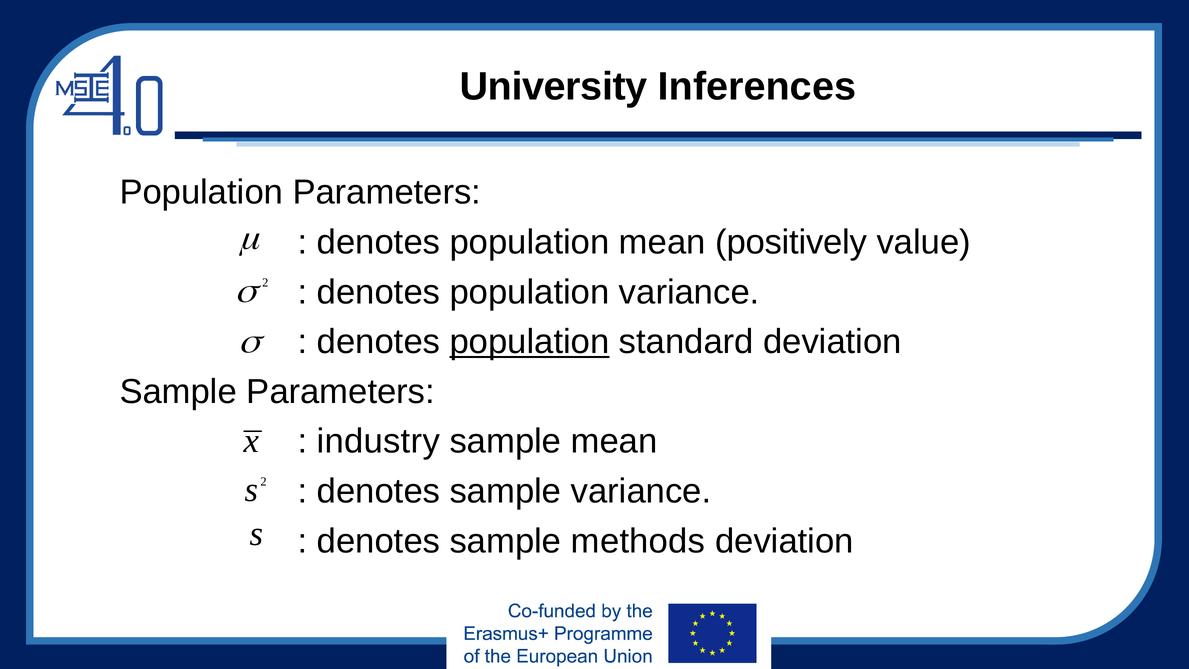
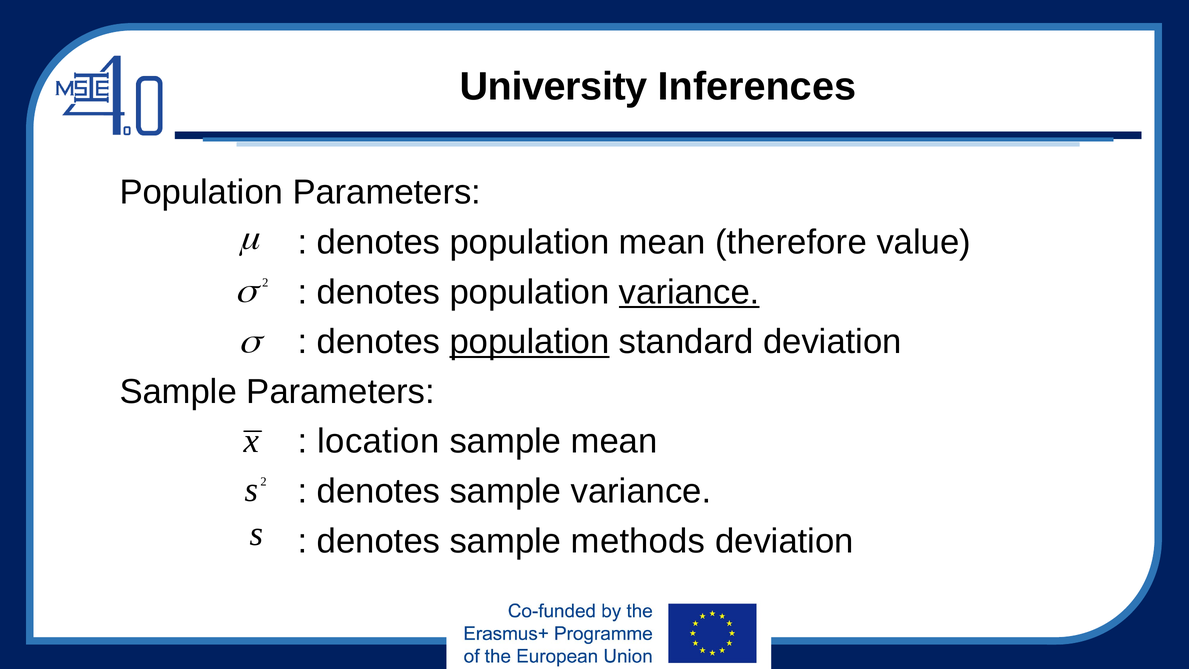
positively: positively -> therefore (791, 242)
variance underline: none -> present (689, 292)
industry: industry -> location (378, 441)
